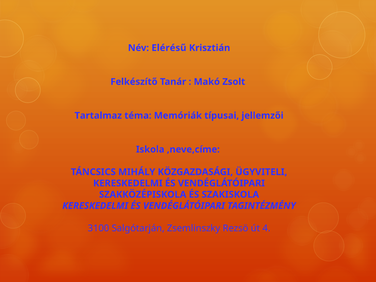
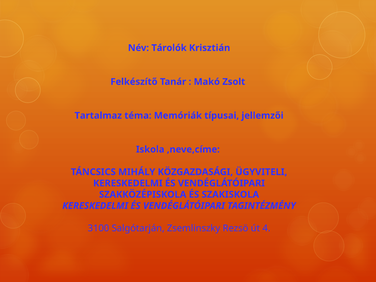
Elérésű: Elérésű -> Tárolók (169, 48)
